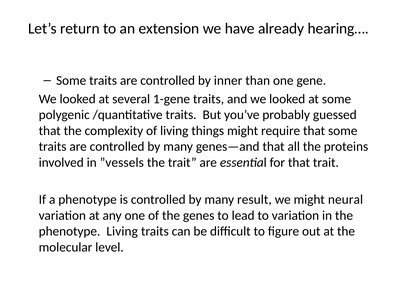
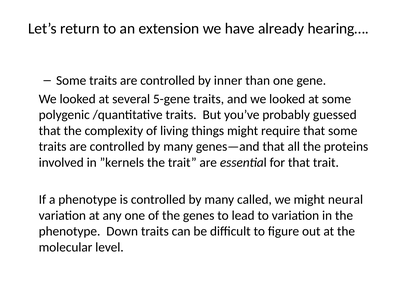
1-gene: 1-gene -> 5-gene (172, 99)
”vessels: ”vessels -> ”kernels (122, 162)
result: result -> called (254, 199)
phenotype Living: Living -> Down (122, 231)
